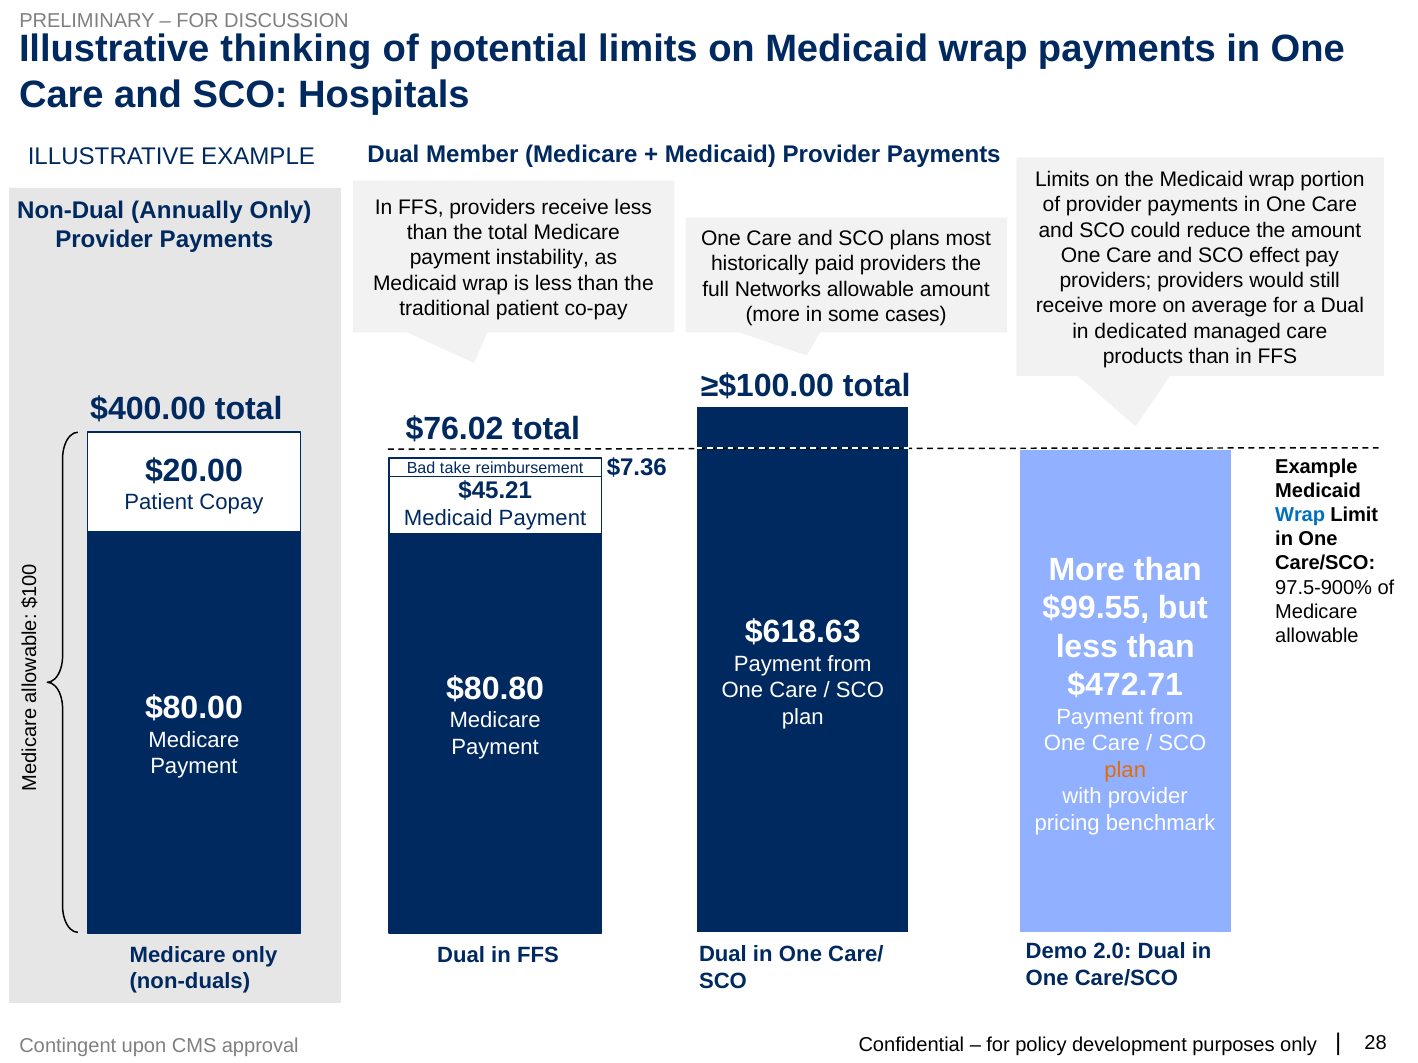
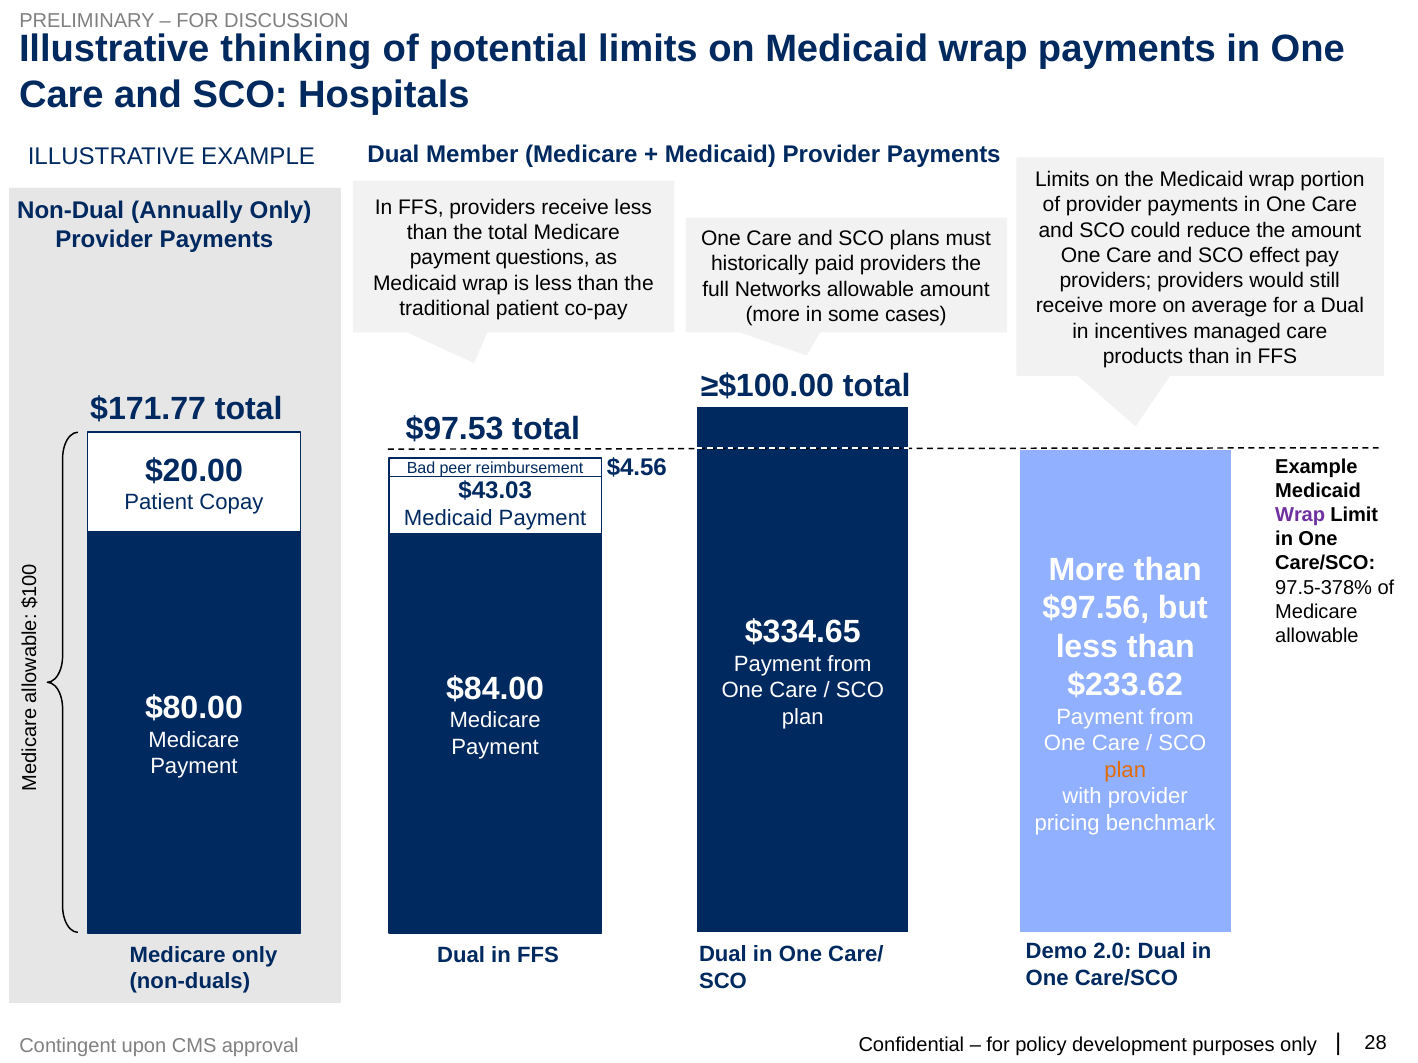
most: most -> must (968, 239)
instability: instability -> questions (543, 258)
dedicated: dedicated -> incentives (1141, 331)
$400.00: $400.00 -> $171.77 (148, 409)
$76.02: $76.02 -> $97.53 (454, 429)
take: take -> peer (456, 469)
$7.36: $7.36 -> $4.56 (637, 468)
$45.21: $45.21 -> $43.03 (495, 491)
Wrap colour: blue -> purple (1300, 515)
97.5-900%: 97.5-900% -> 97.5-378% (1324, 588)
$99.55: $99.55 -> $97.56 (1096, 608)
$618.63: $618.63 -> $334.65 (803, 633)
$472.71: $472.71 -> $233.62 (1125, 685)
$80.80: $80.80 -> $84.00 (495, 689)
